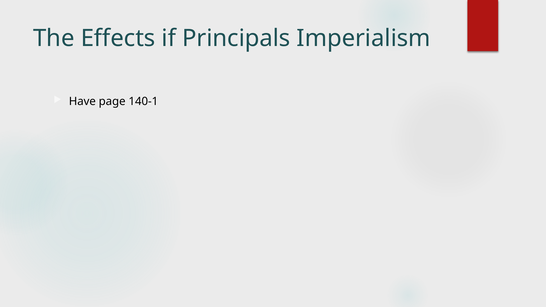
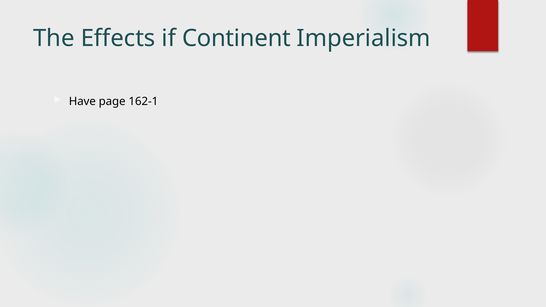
Principals: Principals -> Continent (236, 38)
140-1: 140-1 -> 162-1 (143, 102)
